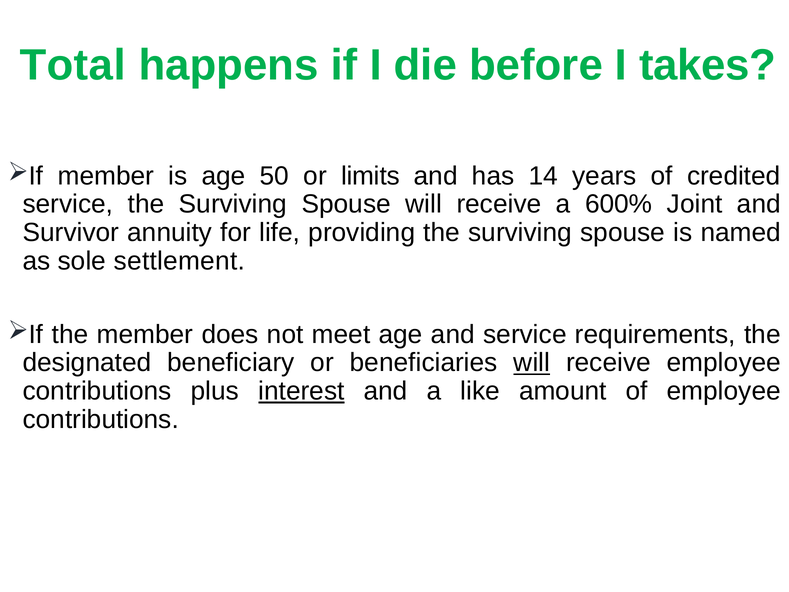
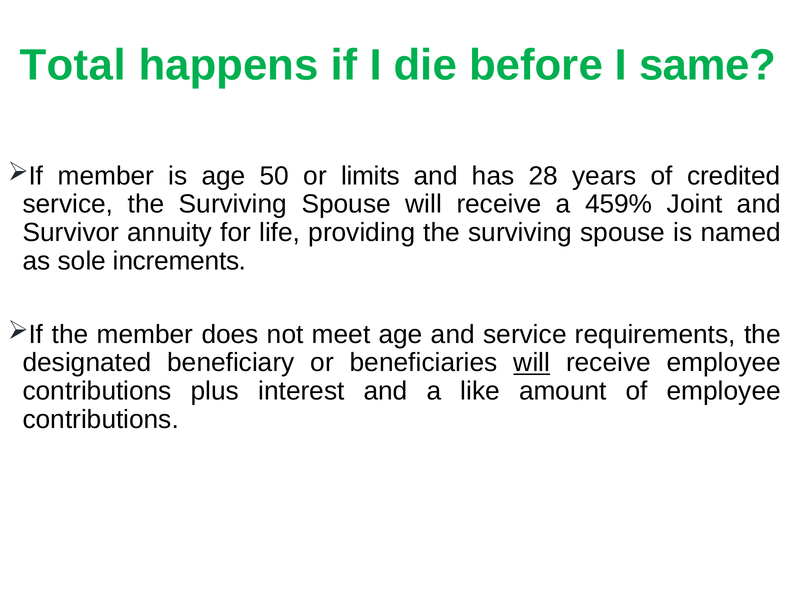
takes: takes -> same (708, 65)
14: 14 -> 28 (543, 176)
600%: 600% -> 459% (619, 204)
settlement: settlement -> increments (180, 261)
interest underline: present -> none (301, 391)
